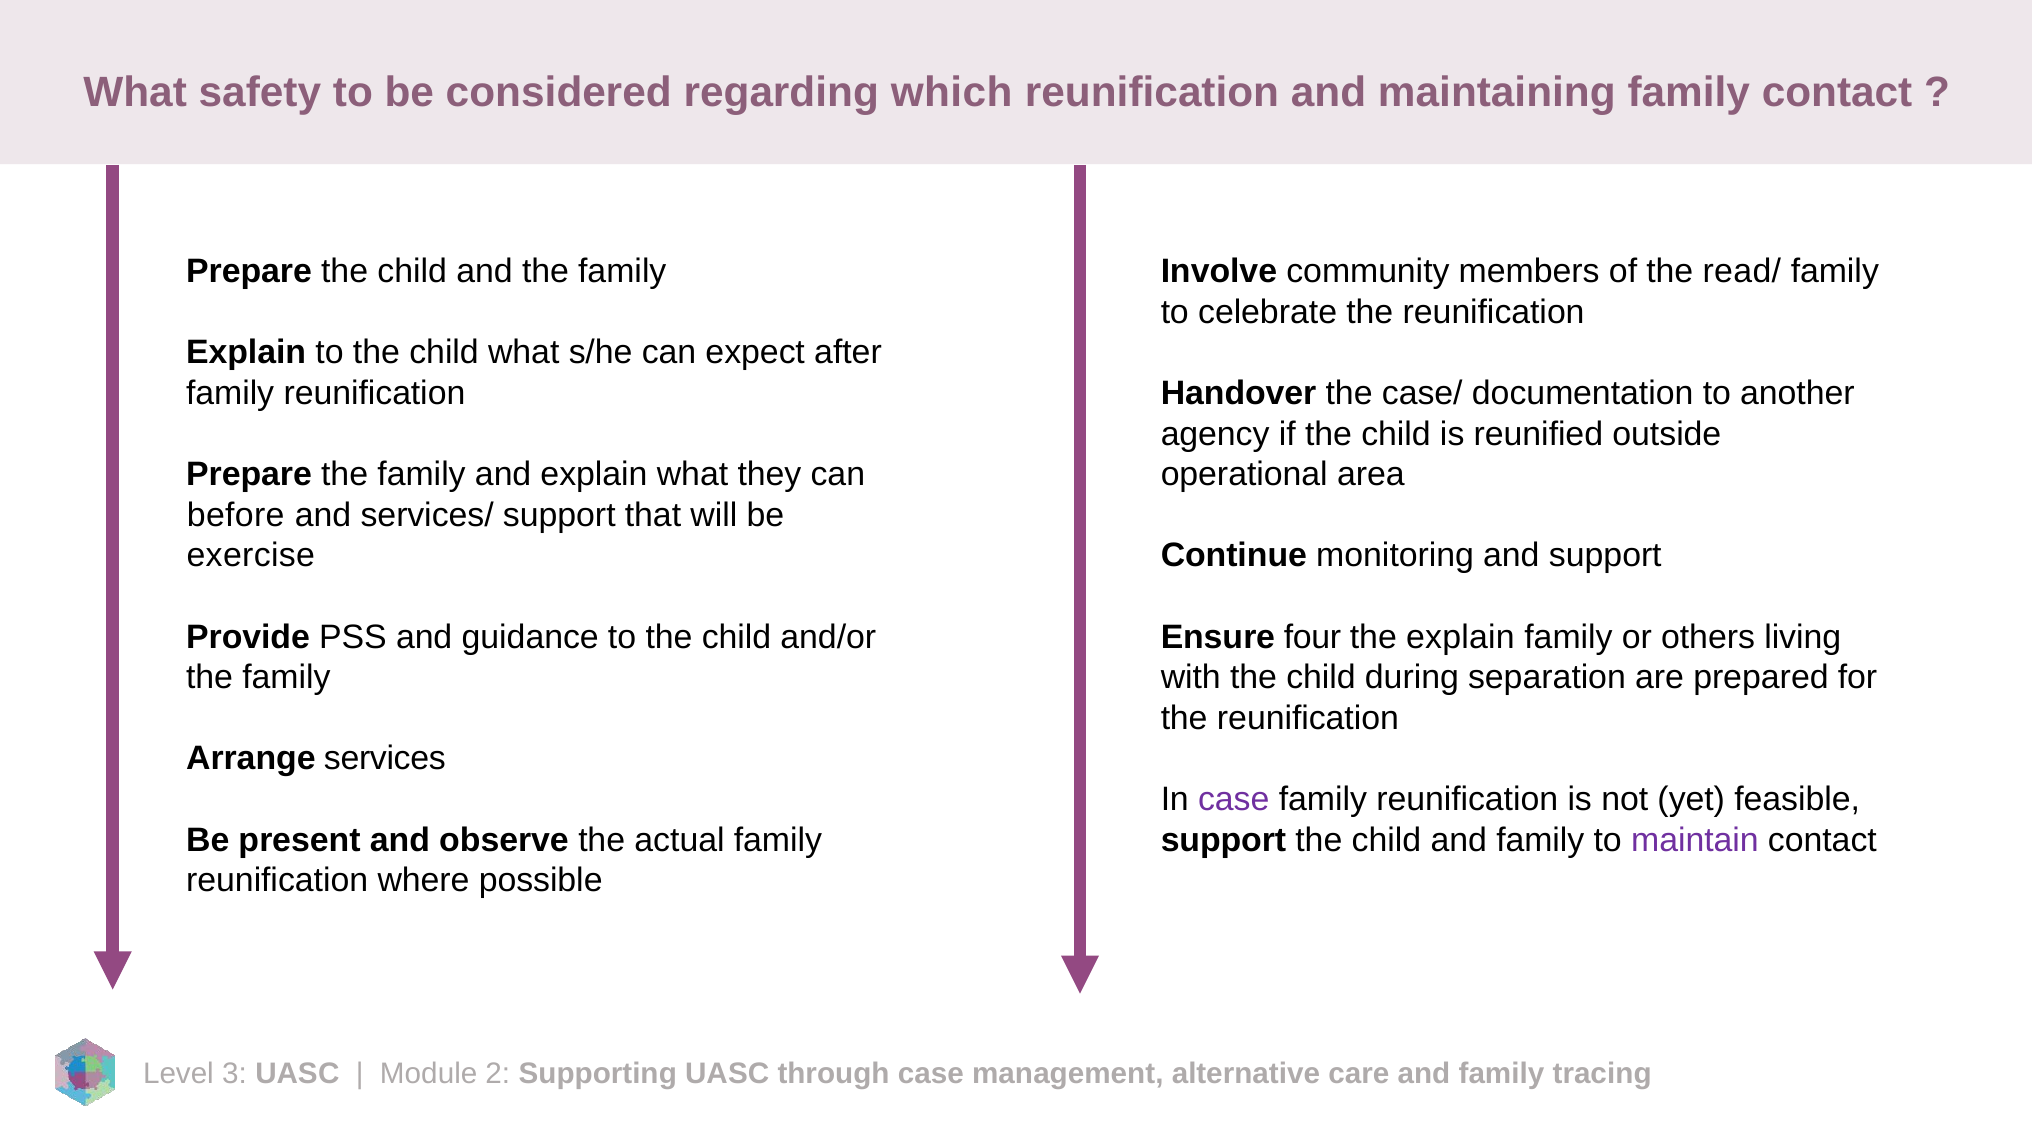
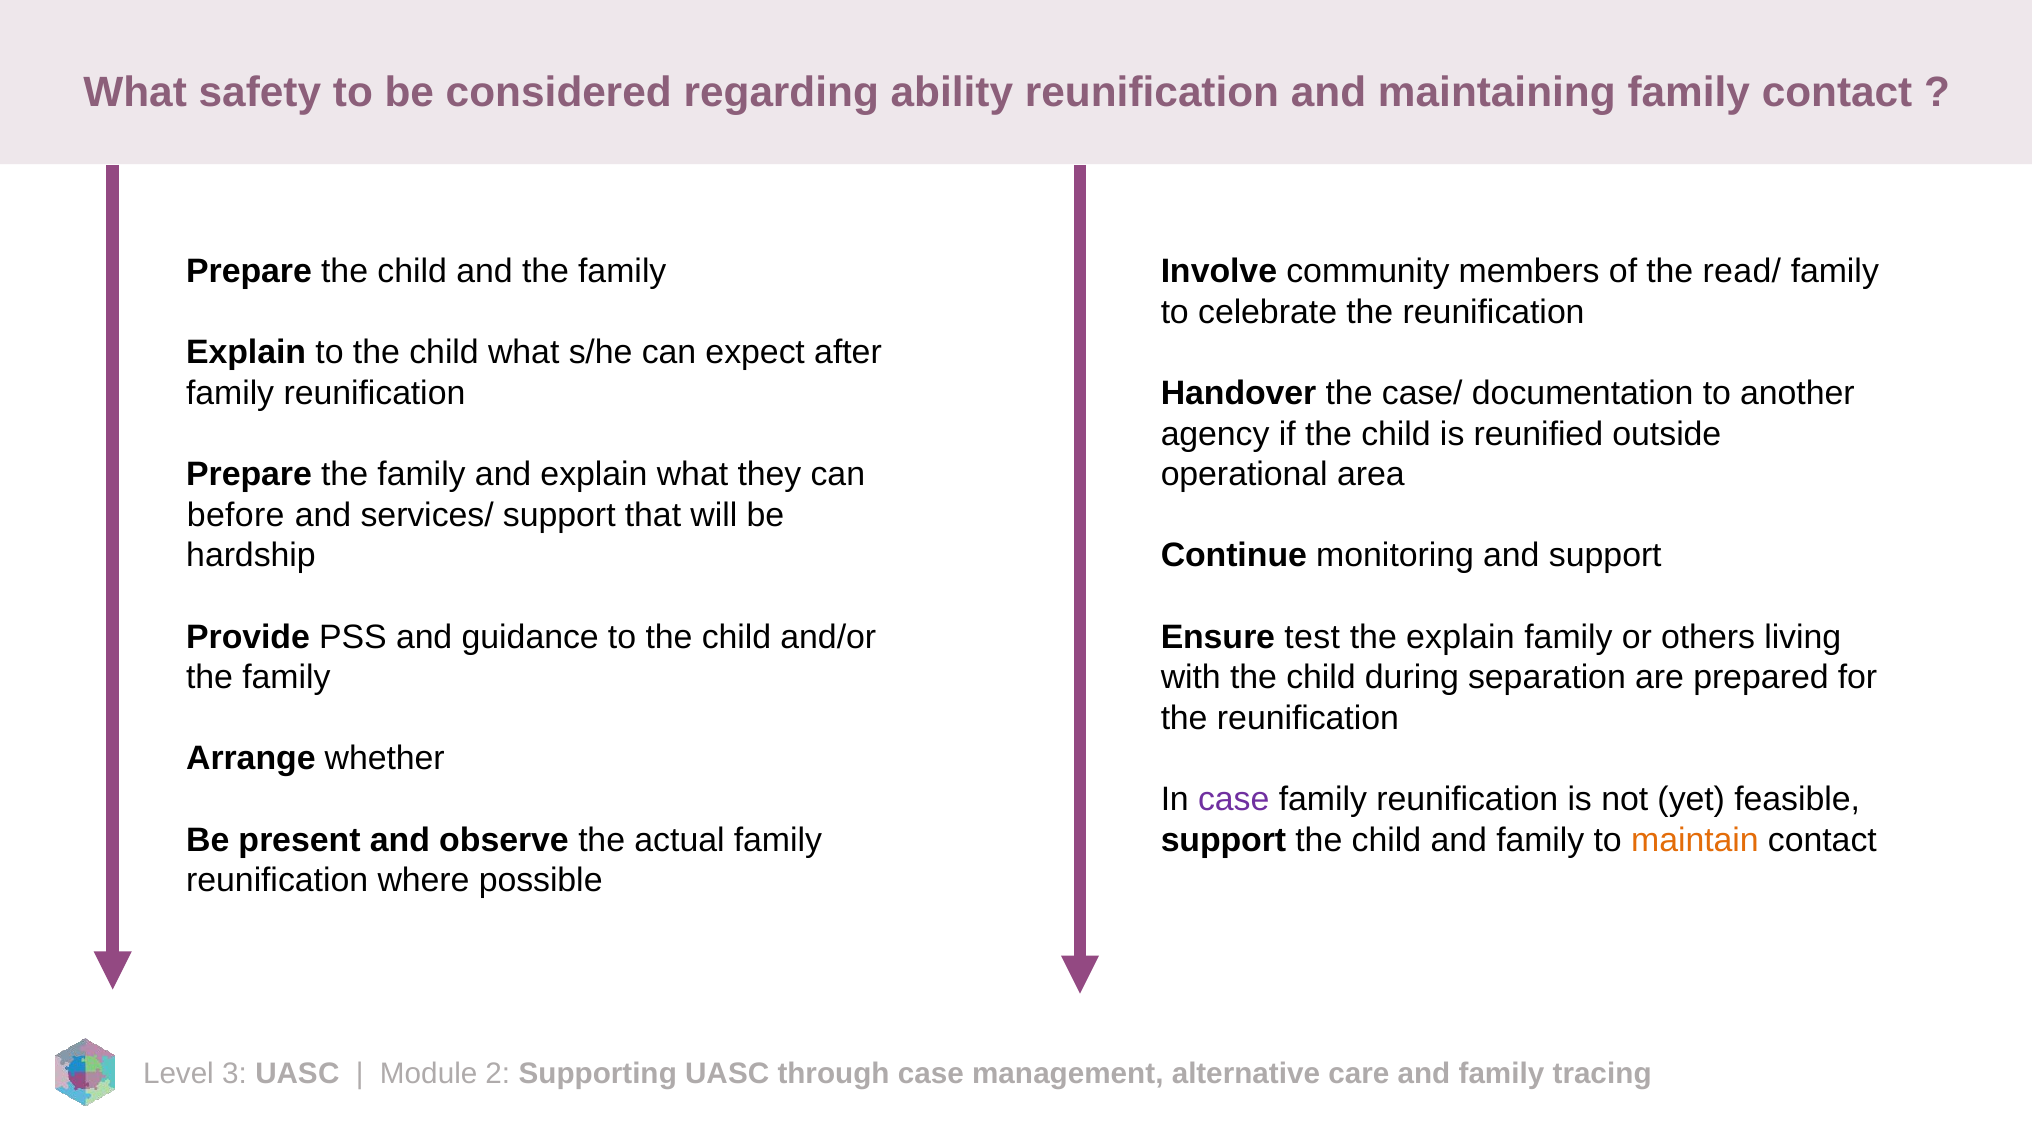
which: which -> ability (952, 92)
exercise: exercise -> hardship (251, 556)
four: four -> test (1312, 637)
services: services -> whether (385, 759)
maintain colour: purple -> orange (1695, 840)
